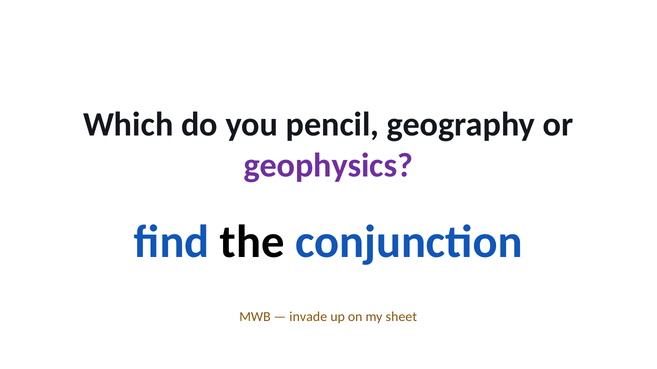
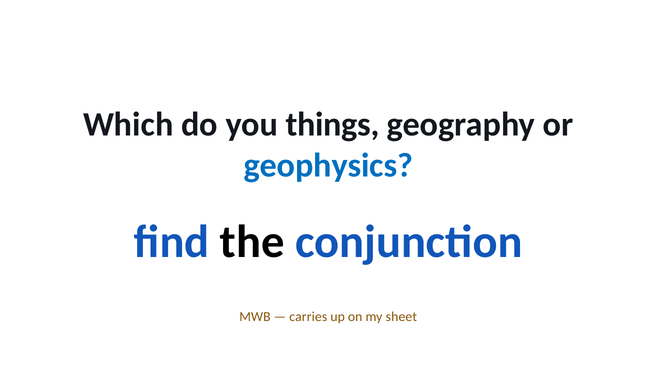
pencil: pencil -> things (333, 125)
geophysics colour: purple -> blue (328, 166)
invade: invade -> carries (308, 317)
